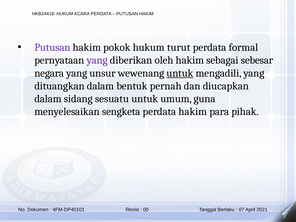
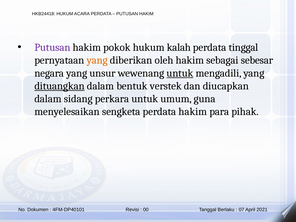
turut: turut -> kalah (179, 47)
formal: formal -> tinggal (244, 47)
yang colour: purple -> orange (97, 60)
dituangkan underline: none -> present (59, 86)
pernah: pernah -> verstek (166, 86)
sesuatu: sesuatu -> perkara (112, 99)
